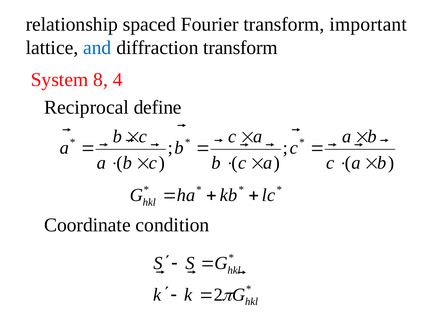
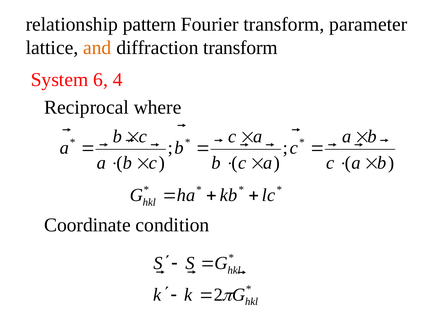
spaced: spaced -> pattern (150, 24)
important: important -> parameter (368, 24)
and colour: blue -> orange (97, 48)
8: 8 -> 6 (101, 80)
define: define -> where (158, 108)
